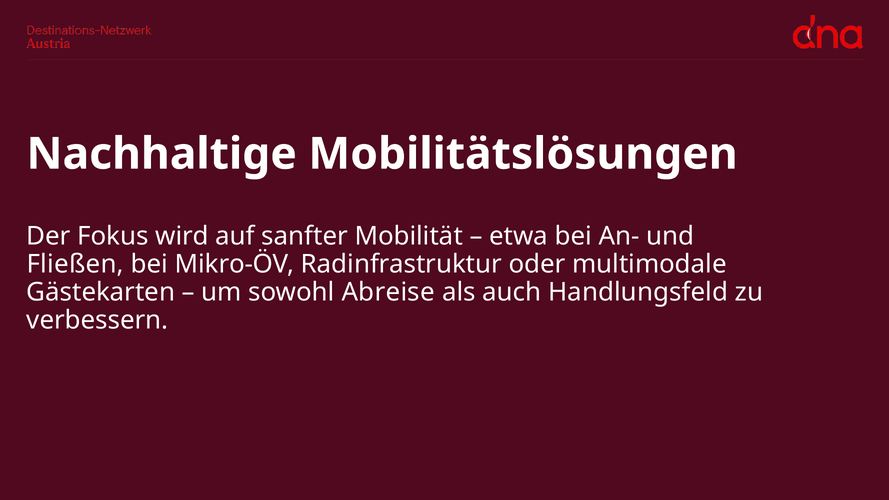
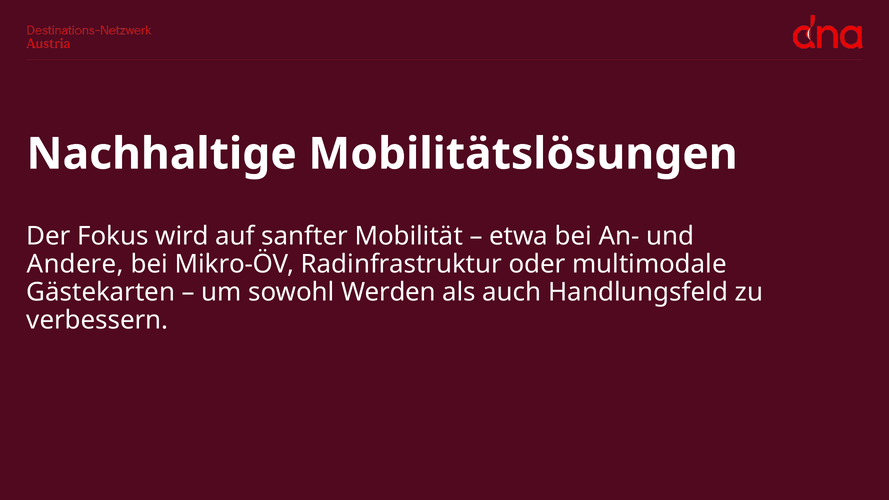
Fließen: Fließen -> Andere (75, 264)
Abreise: Abreise -> Werden (388, 292)
